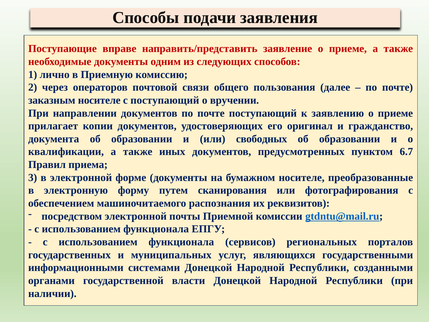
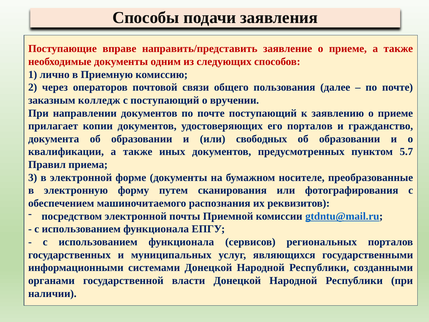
заказным носителе: носителе -> колледж (99, 100)
его оригинал: оригинал -> порталов (310, 126)
6.7: 6.7 -> 5.7 (406, 152)
